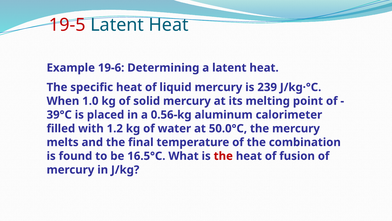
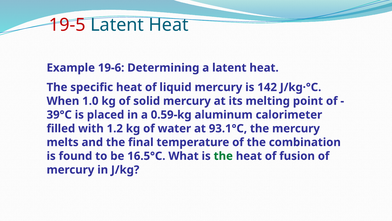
239: 239 -> 142 (267, 87)
0.56-kg: 0.56-kg -> 0.59-kg (171, 115)
50.0°C: 50.0°C -> 93.1°C (228, 128)
the colour: red -> green (223, 156)
